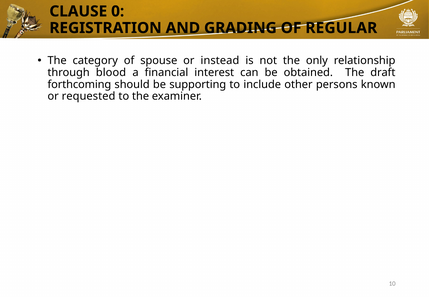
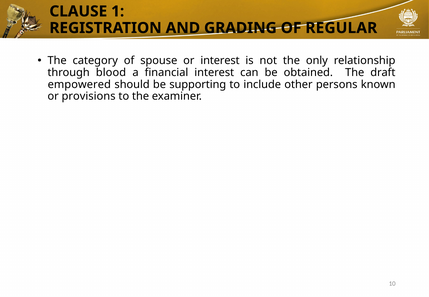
0: 0 -> 1 (118, 11)
or instead: instead -> interest (220, 61)
forthcoming: forthcoming -> empowered (79, 84)
requested: requested -> provisions (89, 96)
